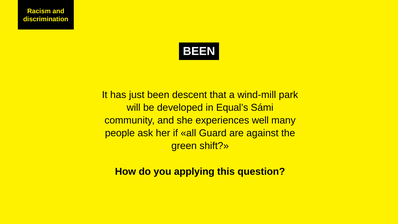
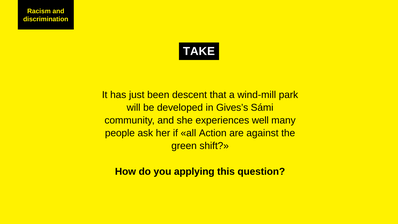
BEEN: BEEN -> TAKE (199, 51)
Equal’s: Equal’s -> Gives’s (232, 108)
Guard: Guard -> Action (213, 133)
